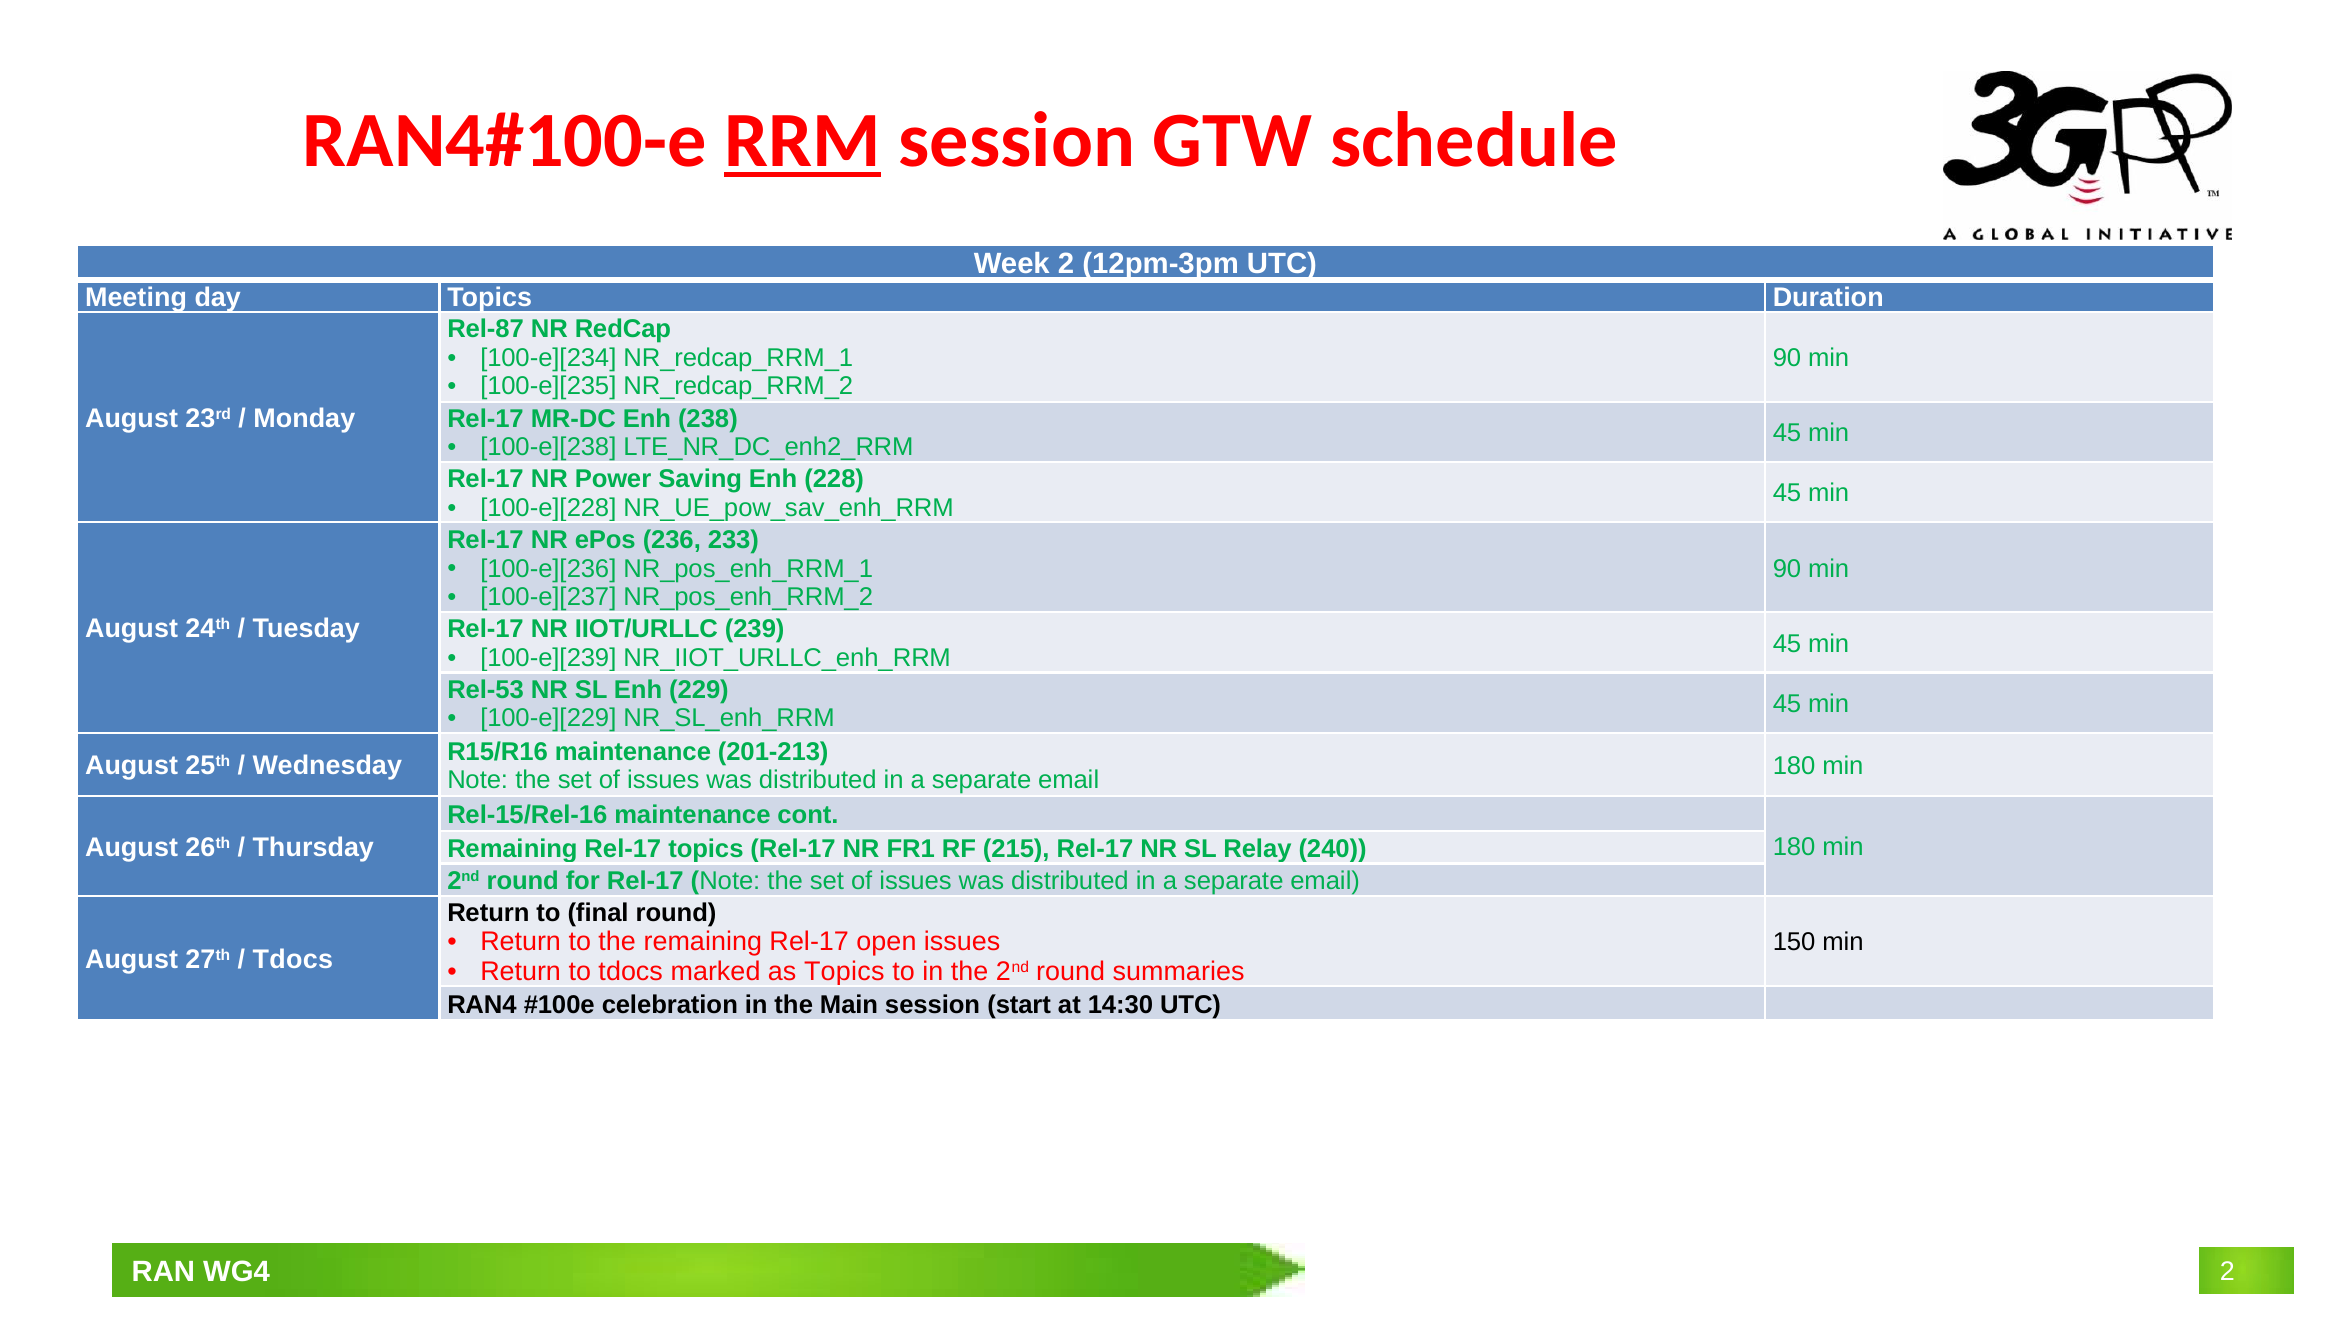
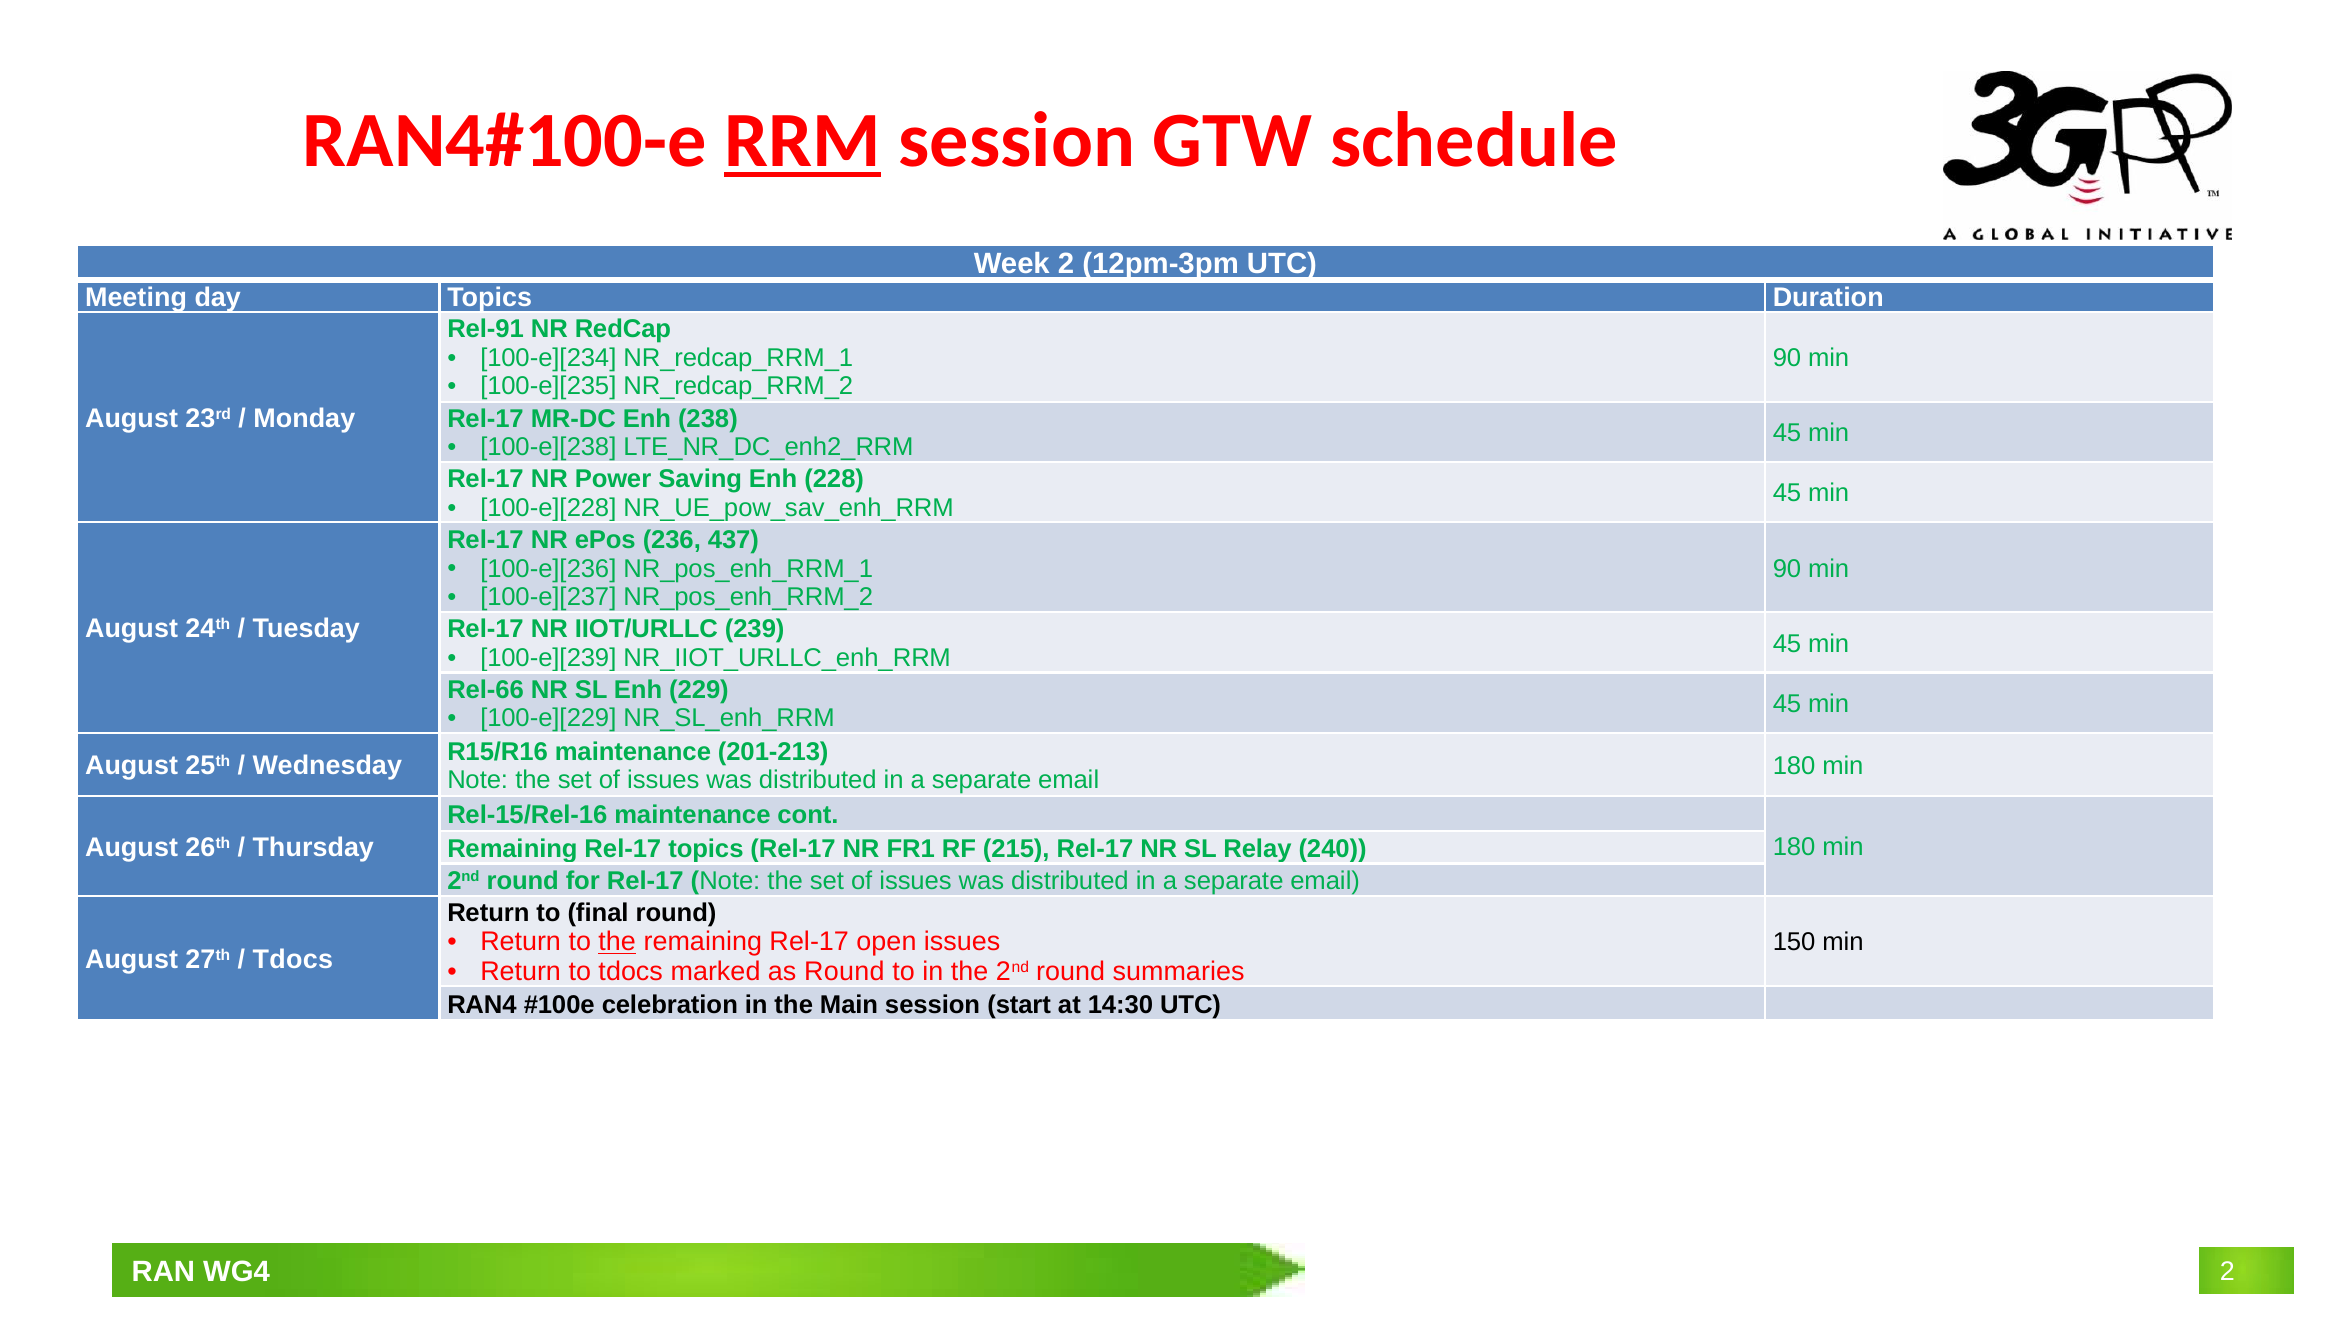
Rel-87: Rel-87 -> Rel-91 (486, 330)
233: 233 -> 437 (733, 540)
Rel-53: Rel-53 -> Rel-66 (486, 690)
the underline: none -> present (617, 942)
as Topics: Topics -> Round (844, 972)
